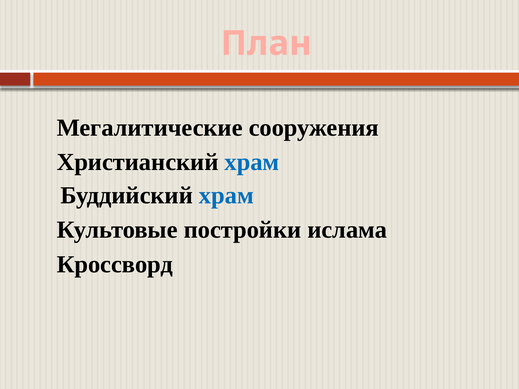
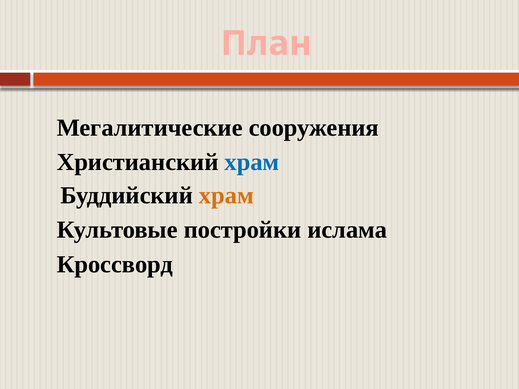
храм colour: blue -> orange (226, 196)
